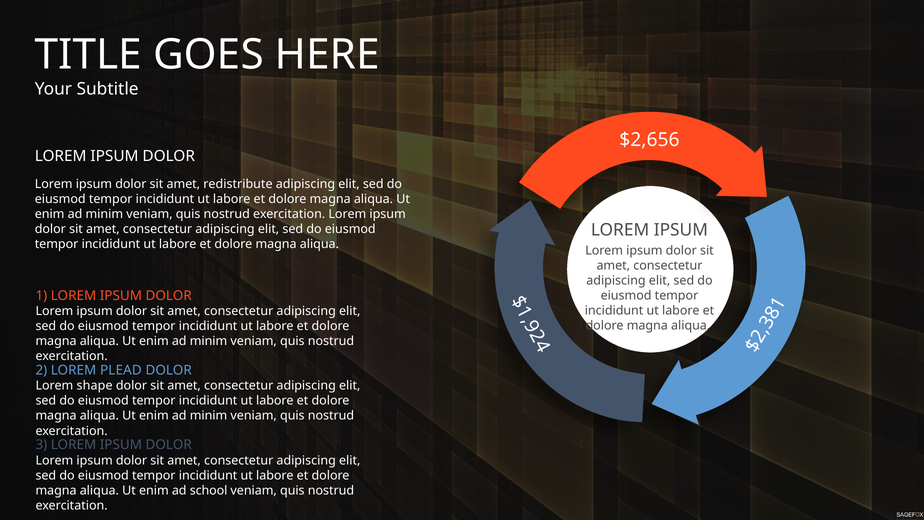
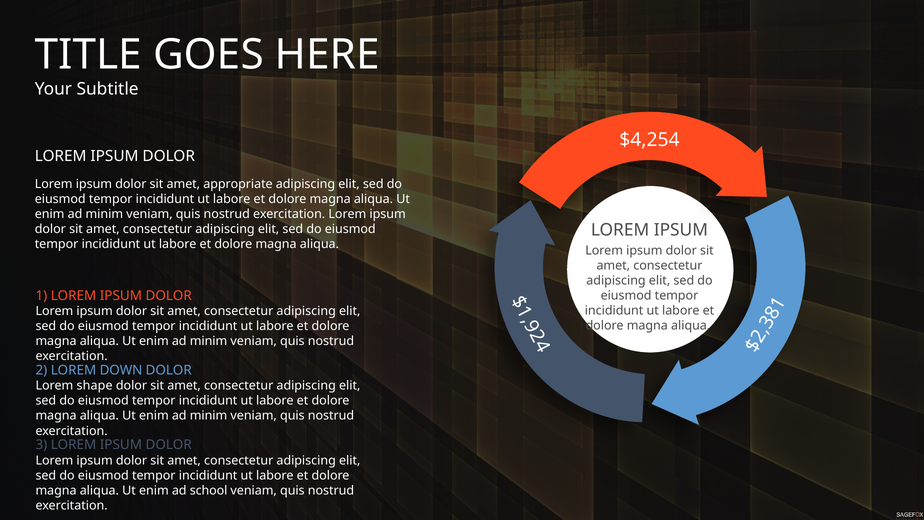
$2,656: $2,656 -> $4,254 (649, 140)
redistribute: redistribute -> appropriate (238, 184)
PLEAD: PLEAD -> DOWN (121, 370)
